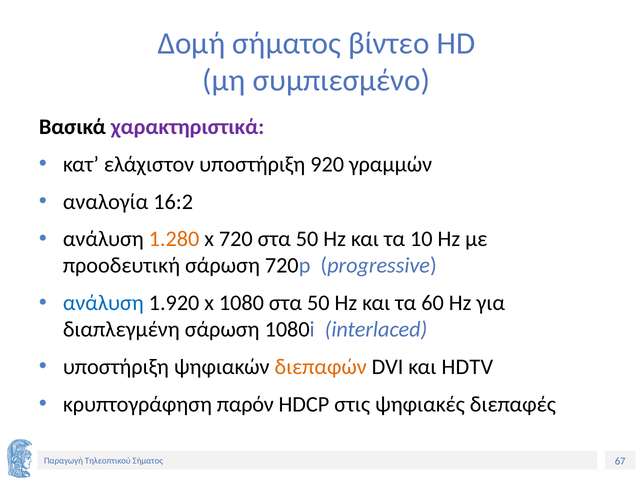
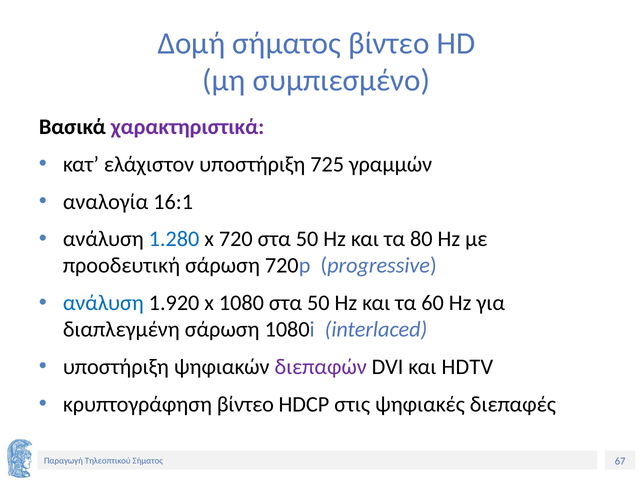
920: 920 -> 725 (327, 164)
16:2: 16:2 -> 16:1 (173, 202)
1.280 colour: orange -> blue (174, 239)
10: 10 -> 80 (421, 239)
διεπαφών colour: orange -> purple (321, 367)
κρυπτογράφηση παρόν: παρόν -> βίντεο (245, 404)
